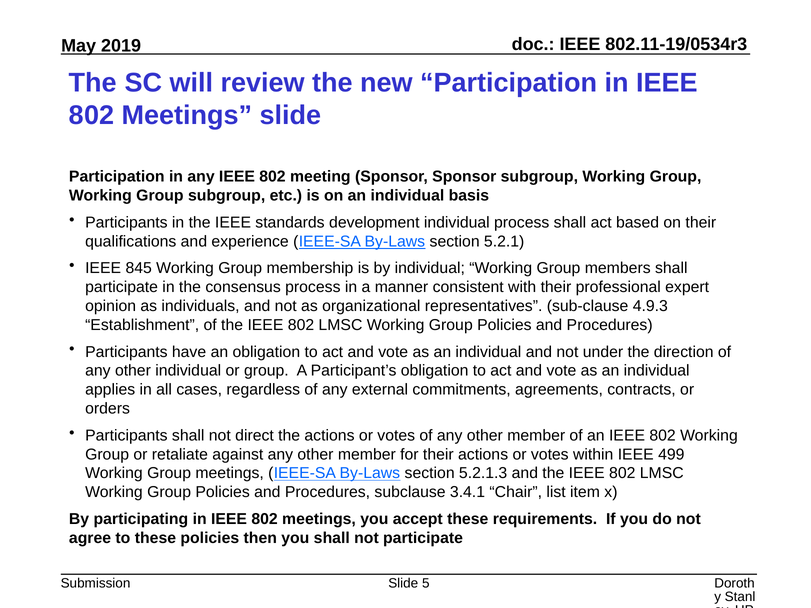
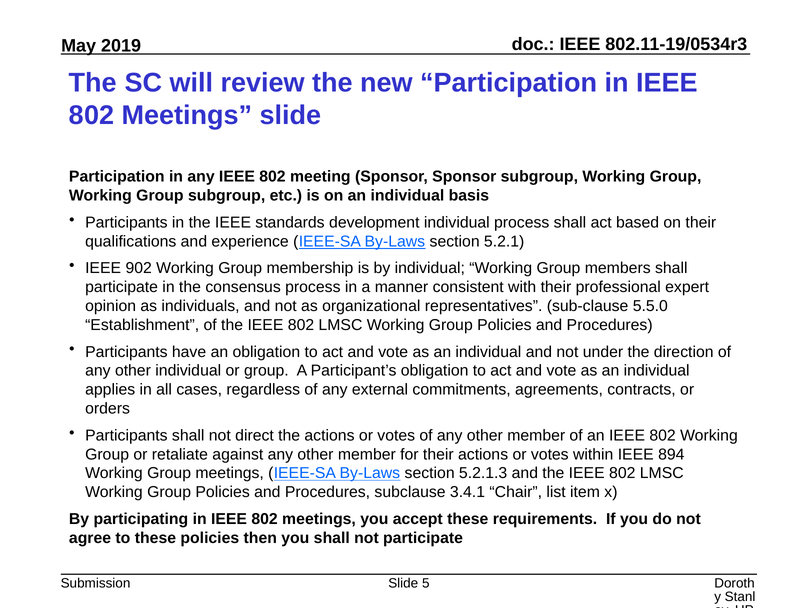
845: 845 -> 902 (139, 268)
4.9.3: 4.9.3 -> 5.5.0 (650, 306)
499: 499 -> 894 (671, 455)
